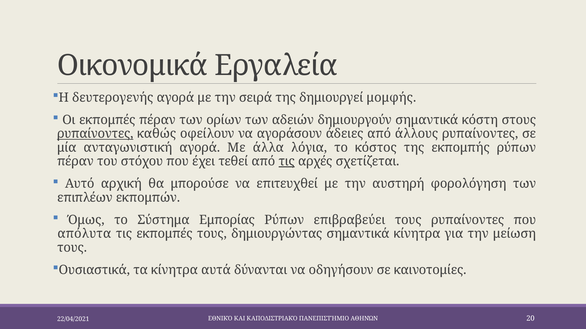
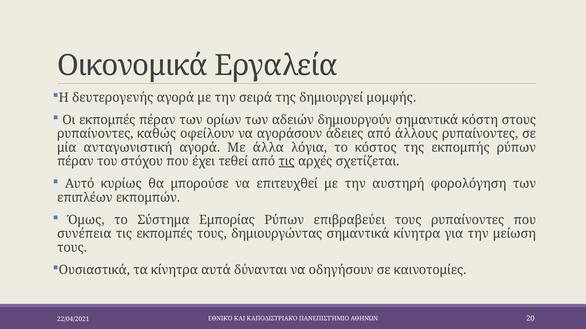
ρυπαίνοντες underline: present -> none (95, 134)
αρχική: αρχική -> κυρίως (121, 184)
απόλυτα: απόλυτα -> συνέπεια (84, 234)
